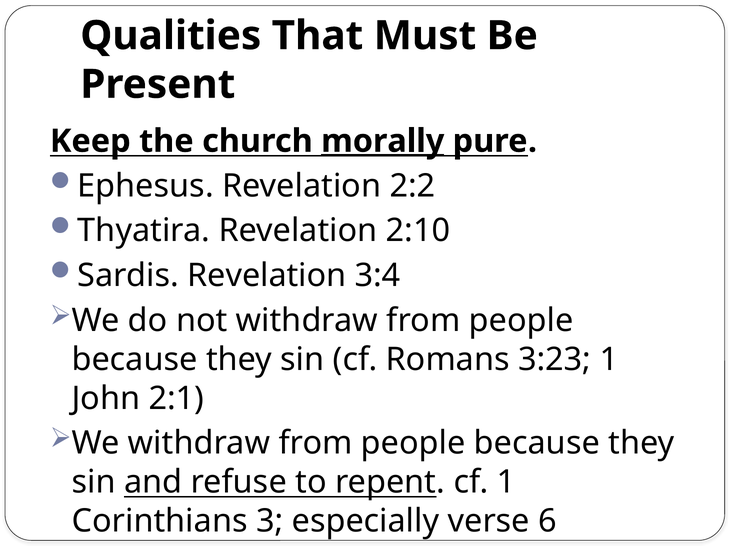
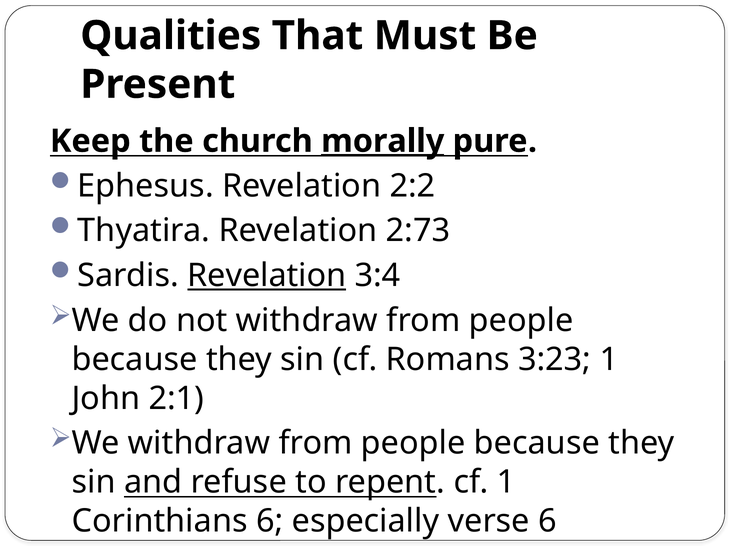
2:10: 2:10 -> 2:73 (418, 231)
Revelation underline: none -> present (267, 275)
Corinthians 3: 3 -> 6 (270, 521)
